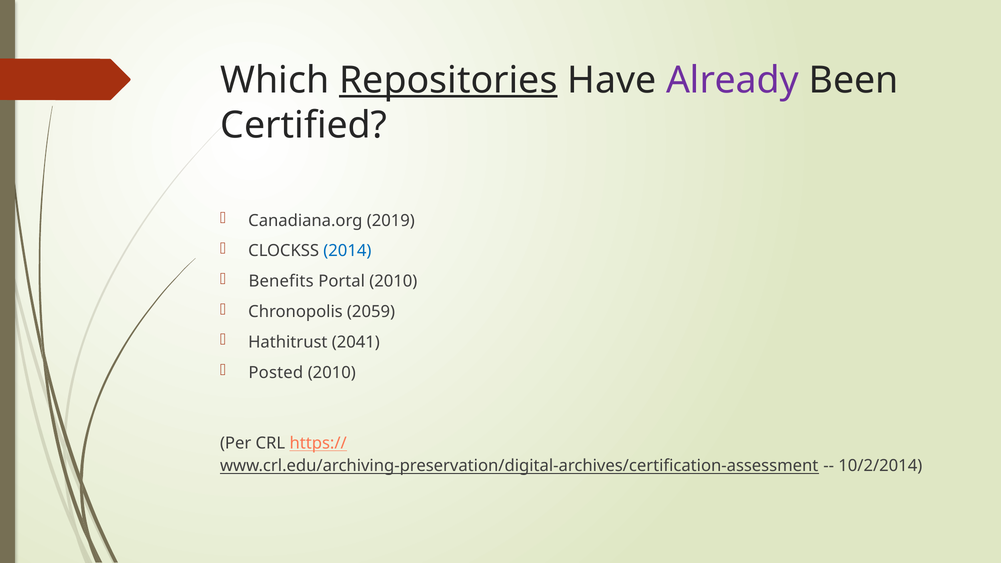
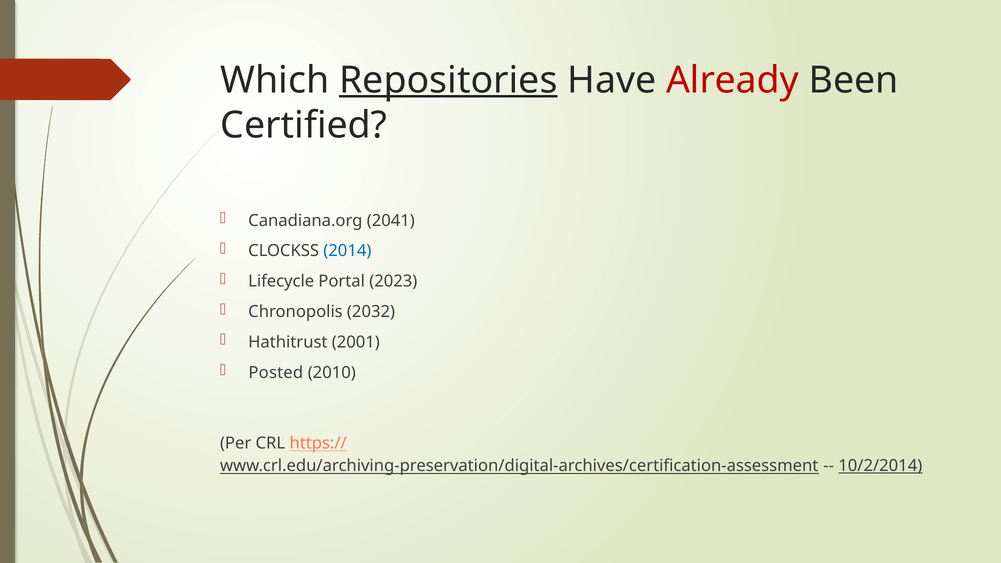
Already colour: purple -> red (733, 80)
2019: 2019 -> 2041 (391, 221)
Benefits: Benefits -> Lifecycle (281, 281)
Portal 2010: 2010 -> 2023 (393, 281)
2059: 2059 -> 2032 (371, 312)
2041: 2041 -> 2001 (356, 342)
10/2/2014 underline: none -> present (880, 466)
